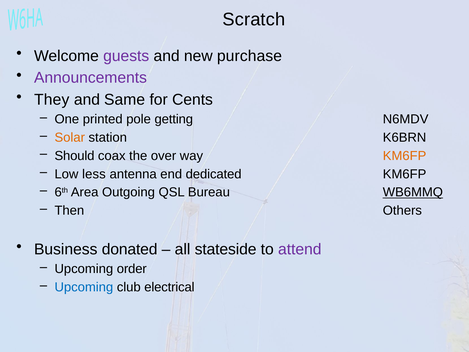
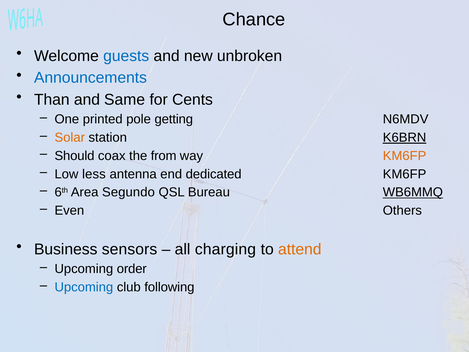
Scratch: Scratch -> Chance (254, 19)
guests colour: purple -> blue (126, 56)
purchase: purchase -> unbroken (250, 56)
Announcements colour: purple -> blue (90, 78)
They: They -> Than (52, 100)
K6BRN underline: none -> present (405, 137)
over: over -> from (164, 156)
Outgoing: Outgoing -> Segundo (128, 192)
Then: Then -> Even (69, 210)
donated: donated -> sensors (130, 249)
stateside: stateside -> charging (225, 249)
attend colour: purple -> orange (300, 249)
electrical: electrical -> following (169, 287)
